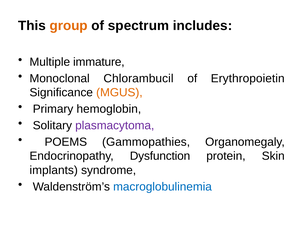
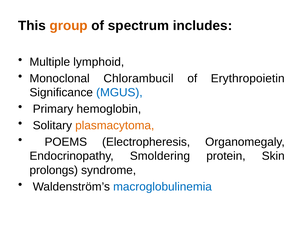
immature: immature -> lymphoid (99, 62)
MGUS colour: orange -> blue (119, 93)
plasmacytoma colour: purple -> orange (115, 126)
Gammopathies: Gammopathies -> Electropheresis (146, 142)
Dysfunction: Dysfunction -> Smoldering (160, 156)
implants: implants -> prolongs (54, 170)
